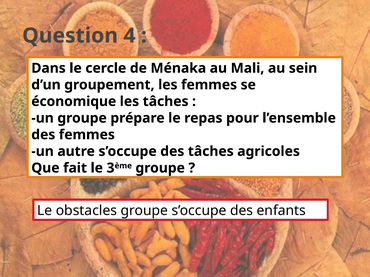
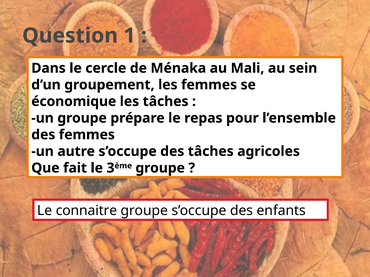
4: 4 -> 1 (129, 36)
obstacles: obstacles -> connaitre (86, 211)
